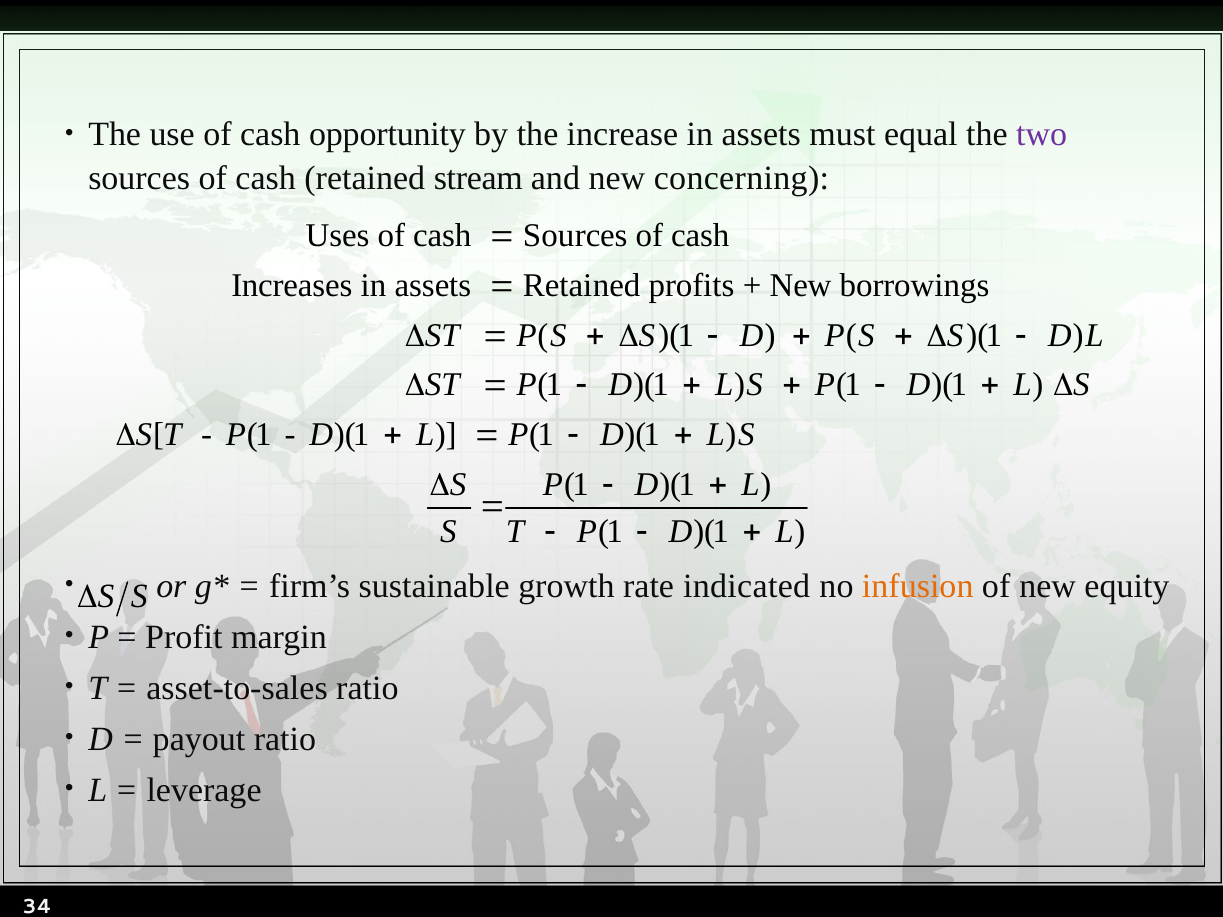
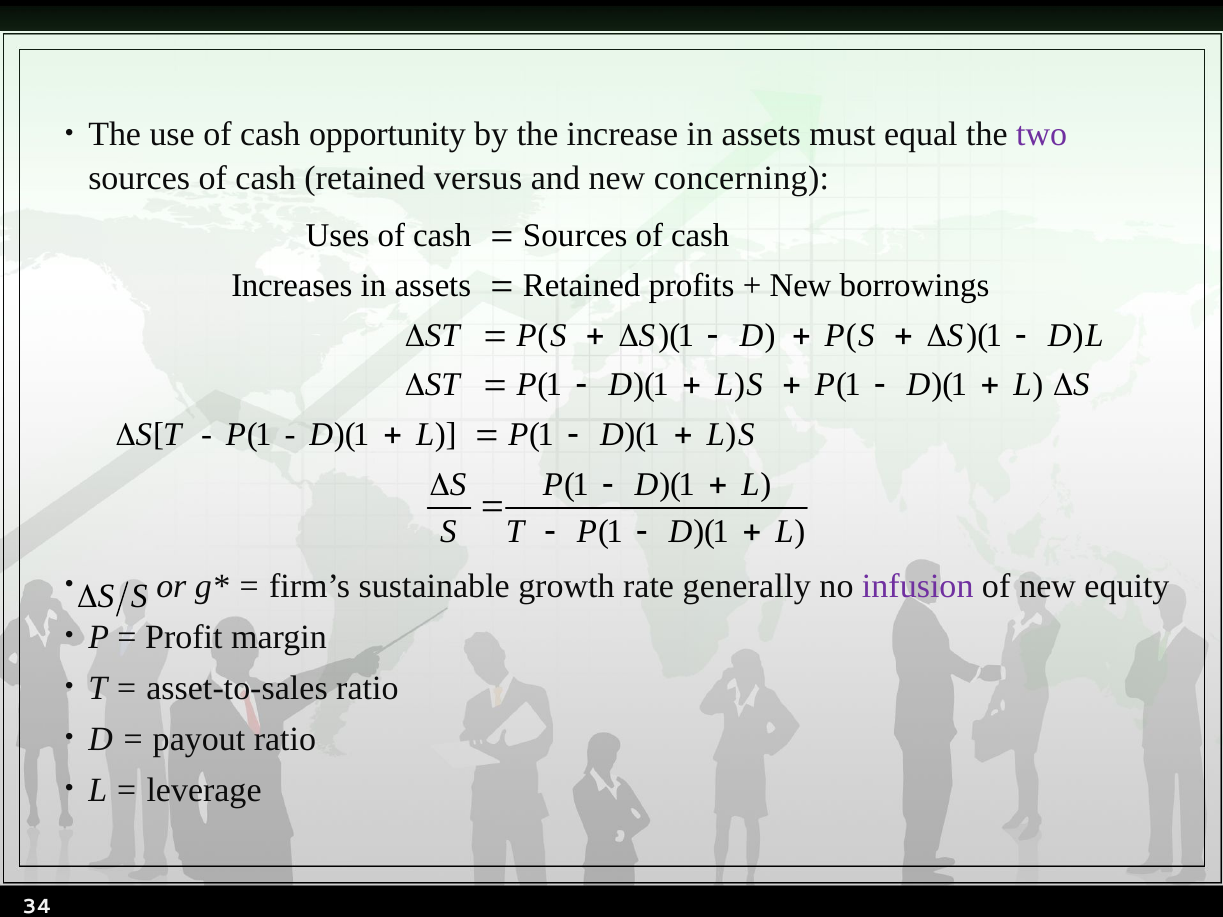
stream: stream -> versus (478, 179)
indicated: indicated -> generally (747, 586)
infusion colour: orange -> purple (918, 586)
